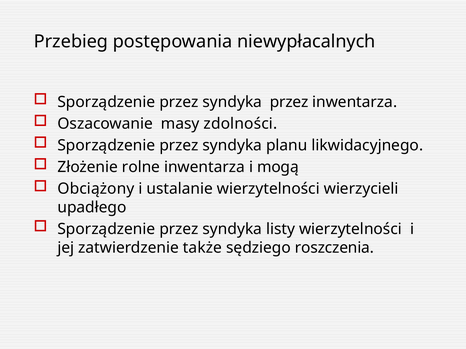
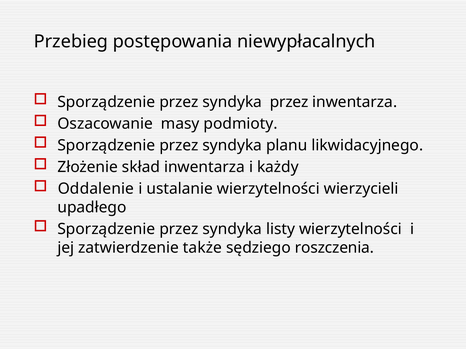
zdolności: zdolności -> podmioty (241, 124)
rolne: rolne -> skład (141, 167)
mogą: mogą -> każdy (278, 167)
Obciążony: Obciążony -> Oddalenie (96, 189)
